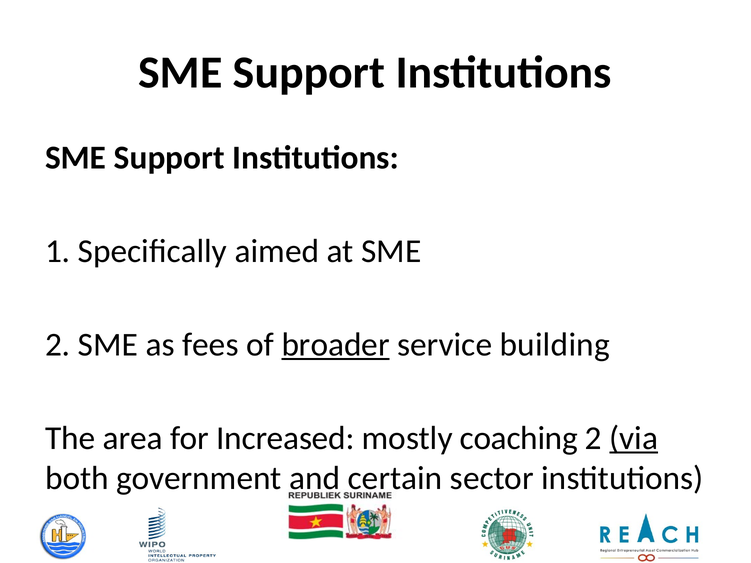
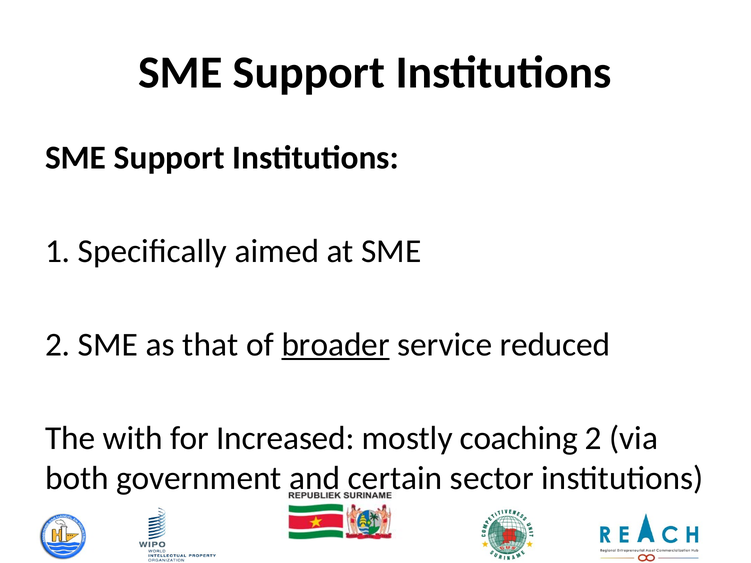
fees: fees -> that (210, 345)
building: building -> reduced (555, 345)
area: area -> with (133, 438)
via underline: present -> none (634, 438)
